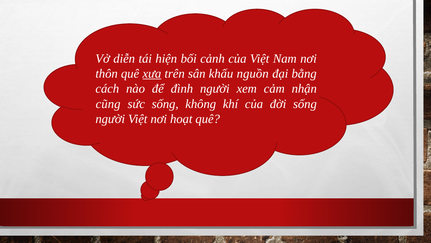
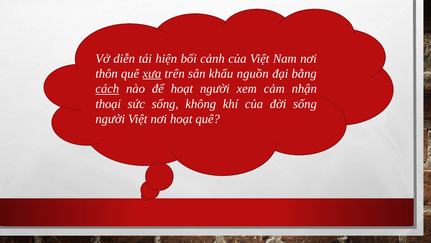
cách underline: none -> present (107, 89)
để đình: đình -> hoạt (182, 89)
cũng: cũng -> thoại (108, 104)
